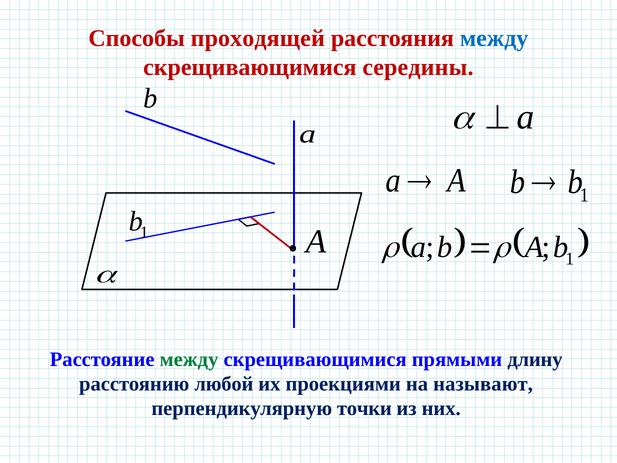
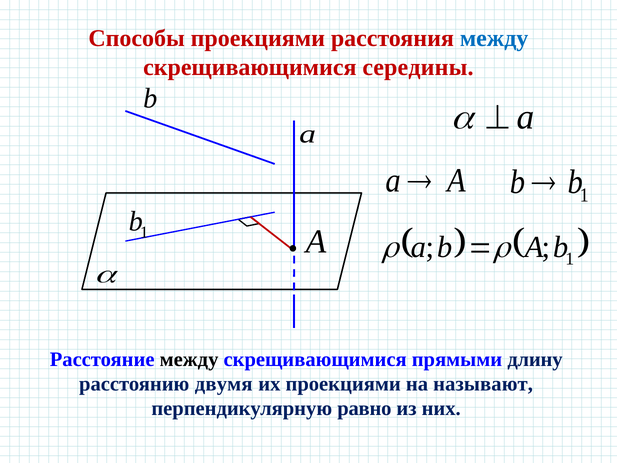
Способы проходящей: проходящей -> проекциями (258, 38)
между colour: green -> black (189, 359)
любой: любой -> двумя (224, 384)
точки: точки -> равно (364, 408)
